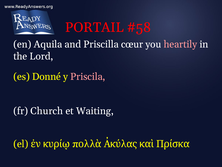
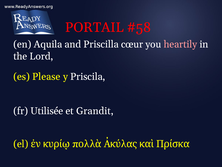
Donné: Donné -> Please (46, 76)
Priscila colour: pink -> white (88, 76)
Church: Church -> Utilisée (47, 111)
Waiting: Waiting -> Grandit (95, 111)
